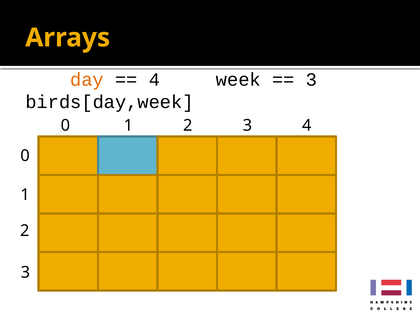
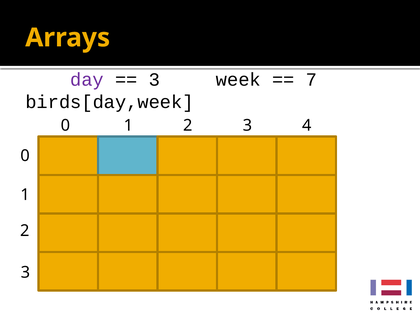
day colour: orange -> purple (87, 80)
4: 4 -> 3 (154, 80)
3: 3 -> 7 (311, 80)
